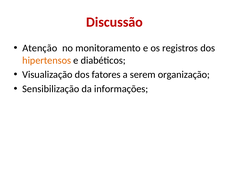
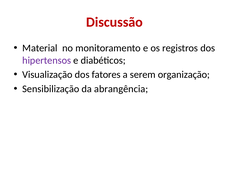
Atenção: Atenção -> Material (40, 48)
hipertensos colour: orange -> purple (47, 60)
informações: informações -> abrangência (121, 89)
